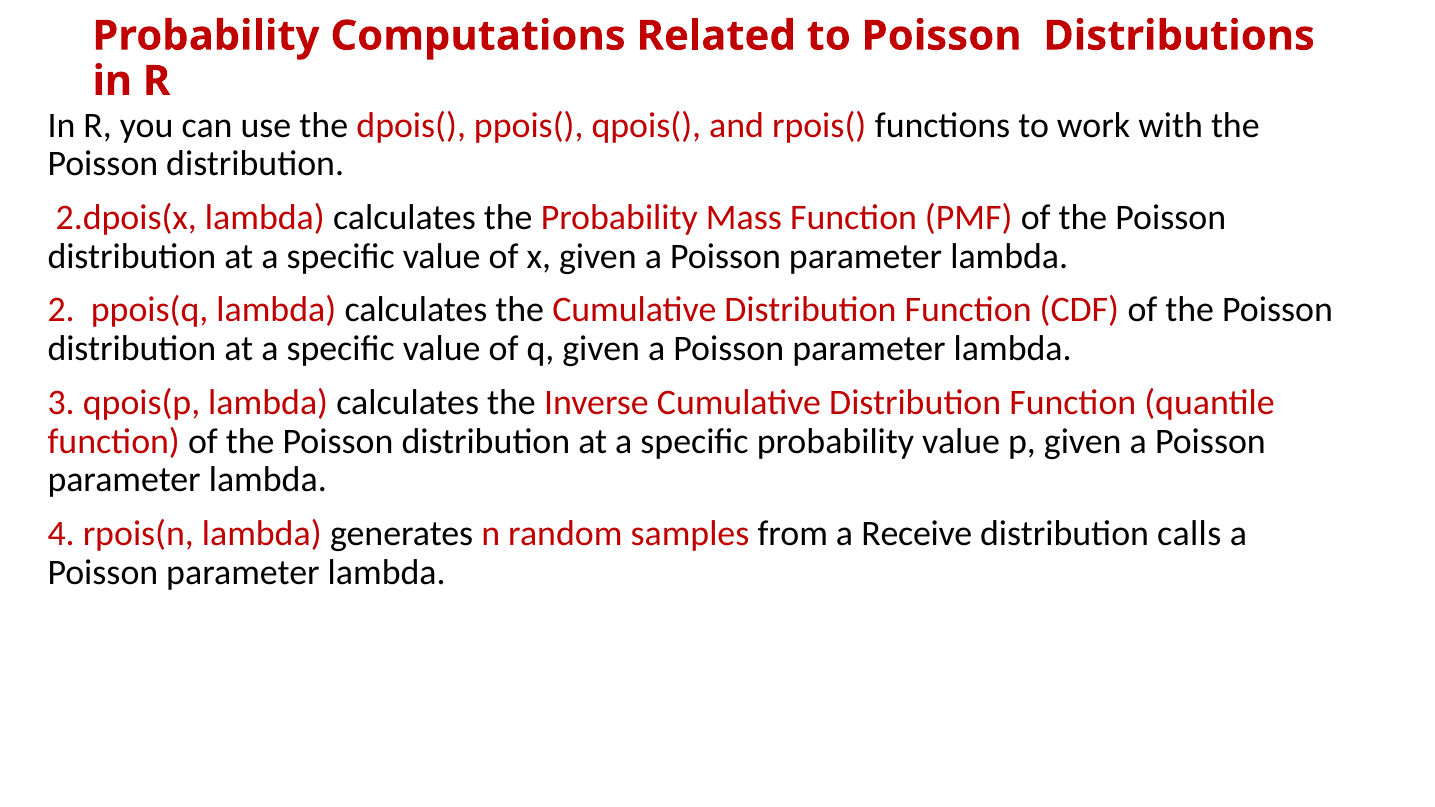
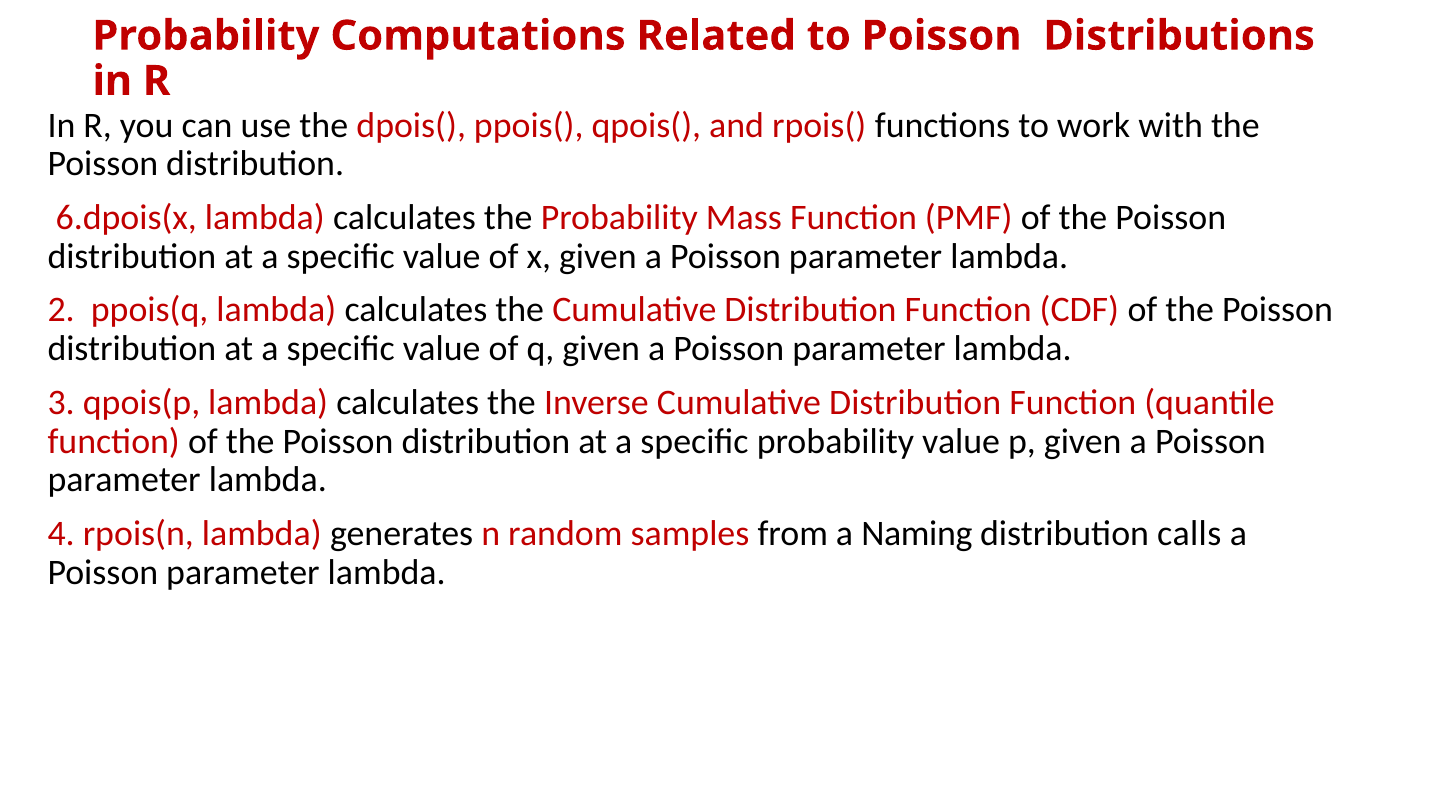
2.dpois(x: 2.dpois(x -> 6.dpois(x (126, 218)
Receive: Receive -> Naming (917, 534)
